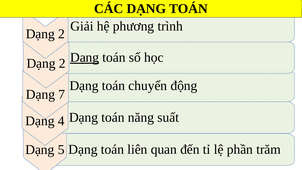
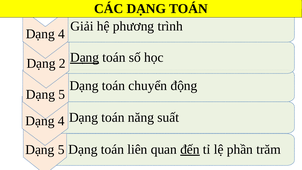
2: 2 -> 4 (62, 34)
7: 7 -> 5 (62, 94)
đến underline: none -> present (190, 149)
